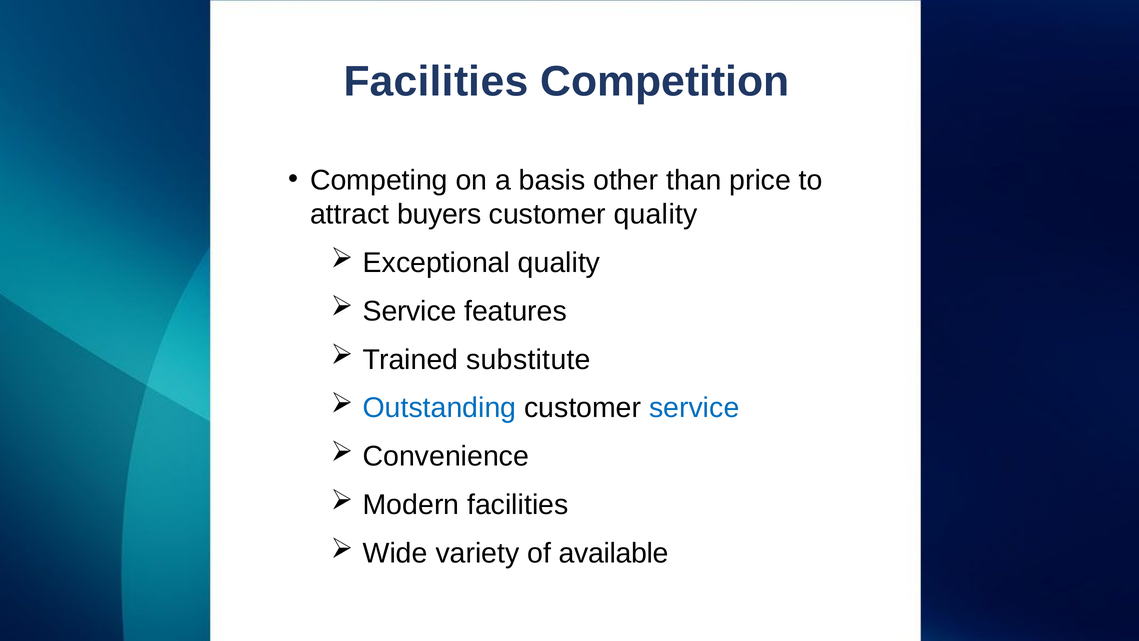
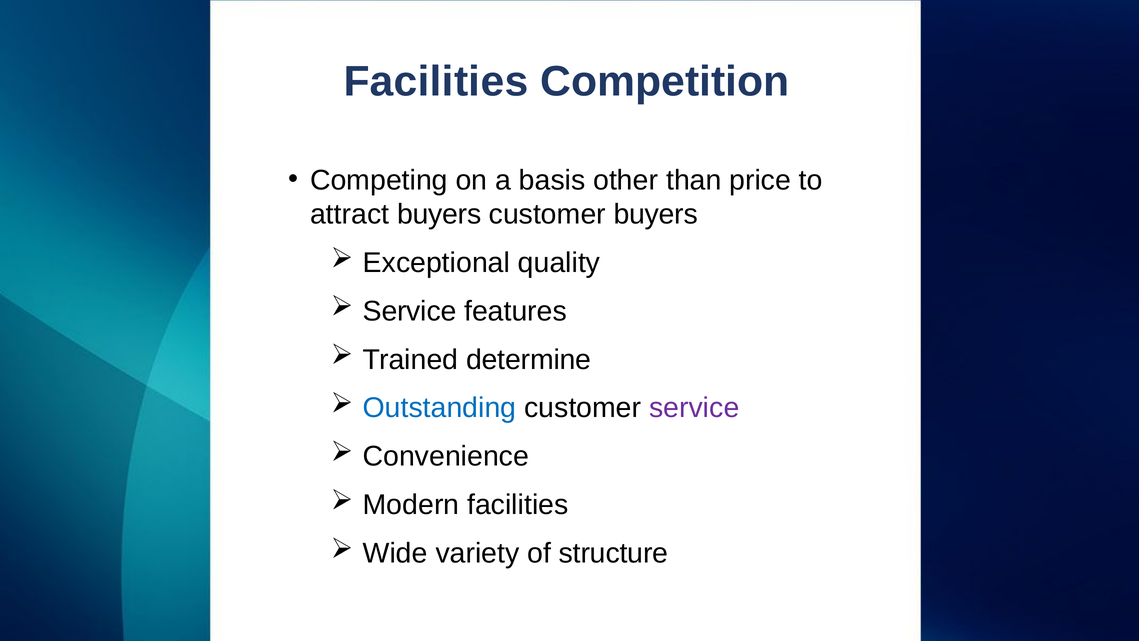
customer quality: quality -> buyers (656, 214)
substitute: substitute -> determine (529, 359)
service colour: blue -> purple (694, 408)
available: available -> structure (614, 553)
